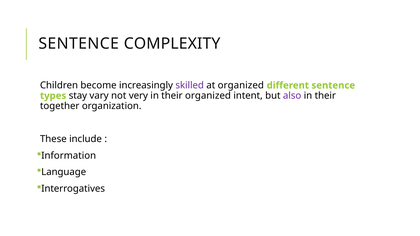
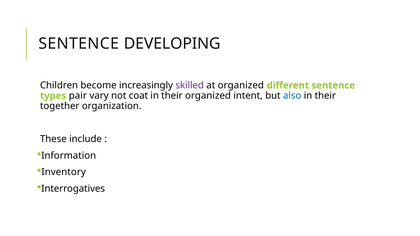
COMPLEXITY: COMPLEXITY -> DEVELOPING (172, 44)
stay: stay -> pair (78, 96)
very: very -> coat (138, 96)
also colour: purple -> blue (292, 96)
Language: Language -> Inventory (64, 172)
